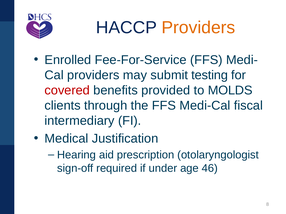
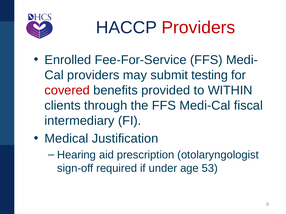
Providers colour: orange -> red (198, 28)
MOLDS: MOLDS -> WITHIN (230, 91)
46: 46 -> 53 (210, 169)
